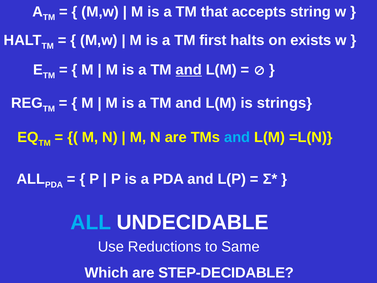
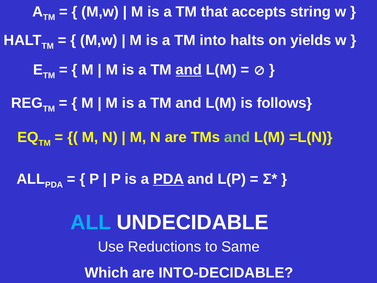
first: first -> into (213, 40)
exists: exists -> yields (311, 40)
strings: strings -> follows (284, 103)
and colour: light blue -> light green (237, 137)
PDA underline: none -> present (169, 179)
STEP-DECIDABLE: STEP-DECIDABLE -> INTO-DECIDABLE (226, 272)
